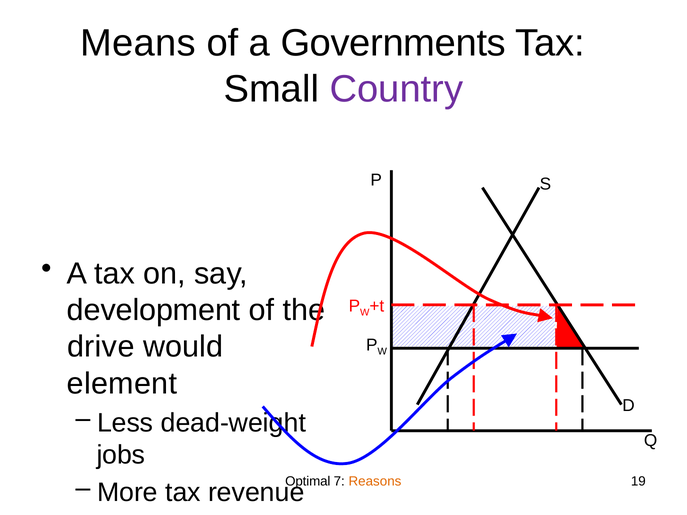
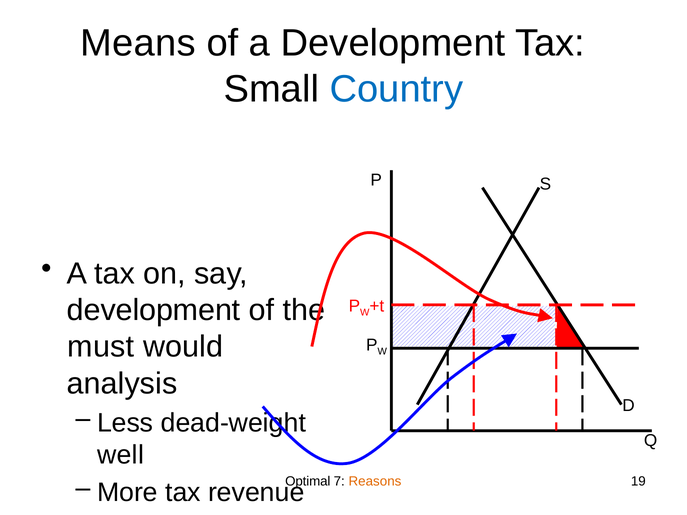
a Governments: Governments -> Development (393, 43)
Country colour: purple -> blue (396, 89)
drive: drive -> must (101, 347)
element: element -> analysis (122, 384)
jobs: jobs -> well (121, 455)
